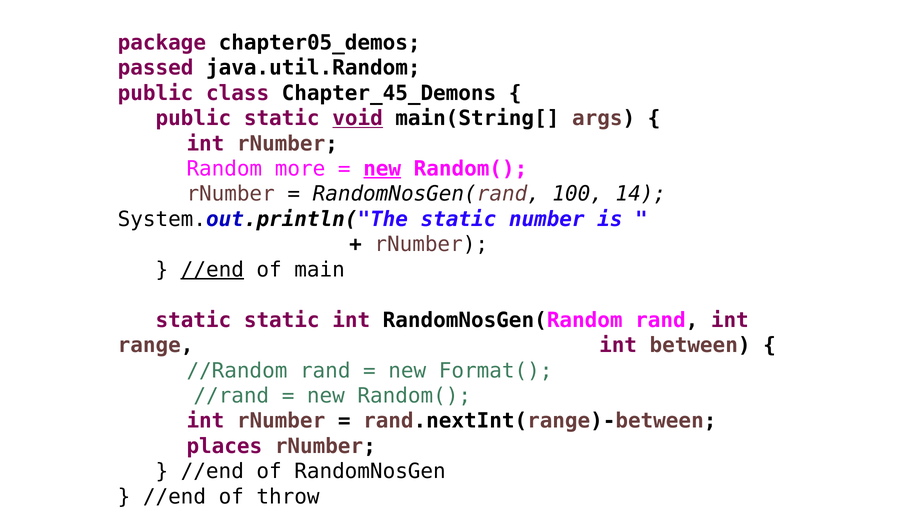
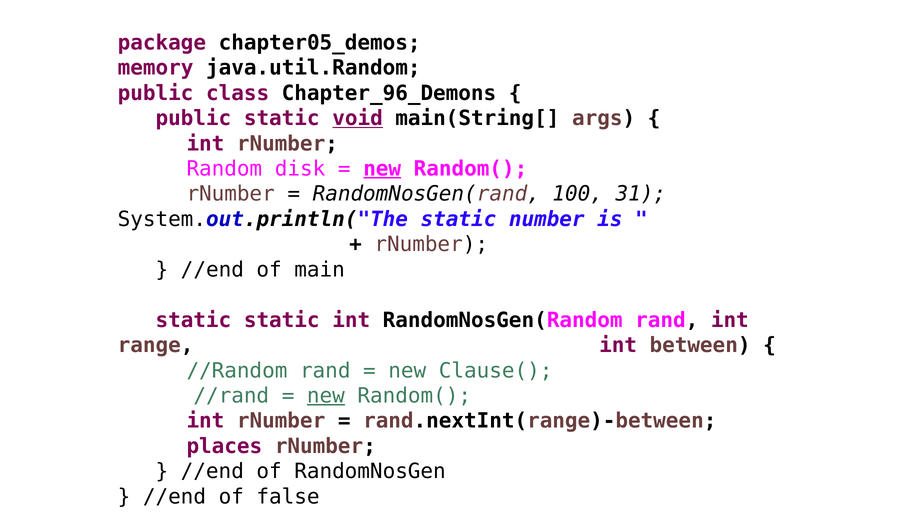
passed: passed -> memory (156, 68)
Chapter_45_Demons: Chapter_45_Demons -> Chapter_96_Demons (389, 93)
more: more -> disk (300, 169)
14: 14 -> 31 (641, 194)
//end underline: present -> none (212, 270)
Format(: Format( -> Clause( (496, 370)
new underline: none -> present (326, 396)
throw: throw -> false (288, 496)
